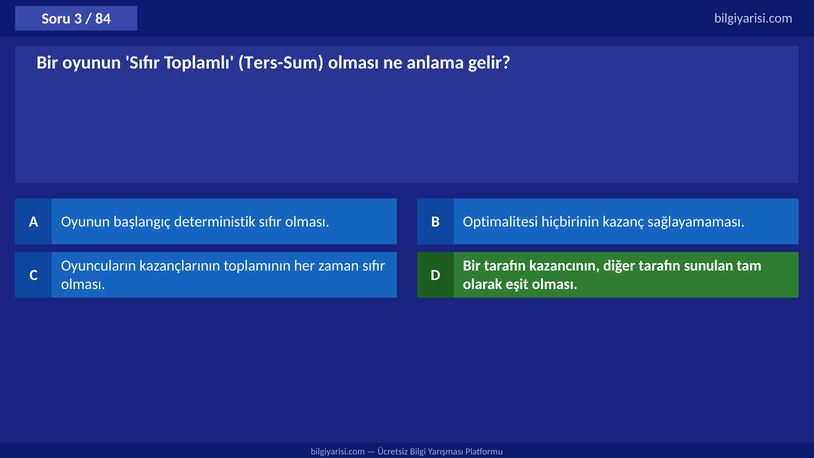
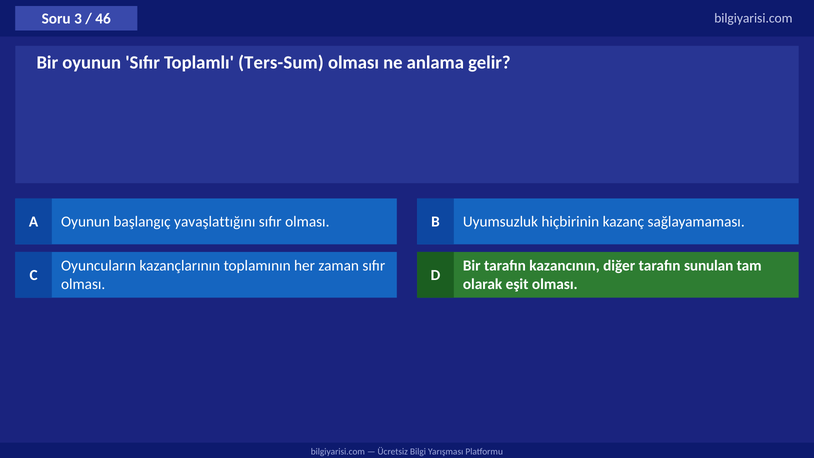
84: 84 -> 46 (103, 19)
deterministik: deterministik -> yavaşlattığını (215, 222)
Optimalitesi: Optimalitesi -> Uyumsuzluk (500, 222)
